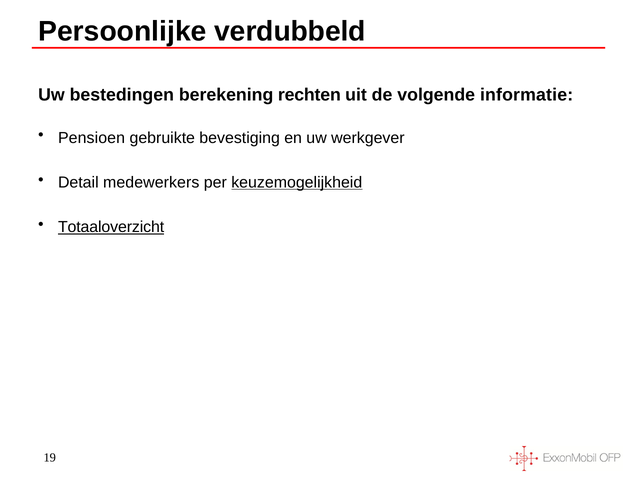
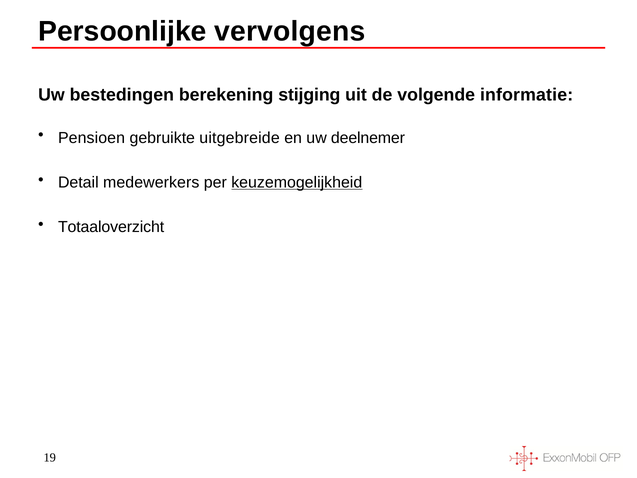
verdubbeld: verdubbeld -> vervolgens (290, 31)
rechten: rechten -> stijging (309, 95)
bevestiging: bevestiging -> uitgebreide (240, 138)
werkgever: werkgever -> deelnemer (368, 138)
Totaaloverzicht underline: present -> none (111, 227)
